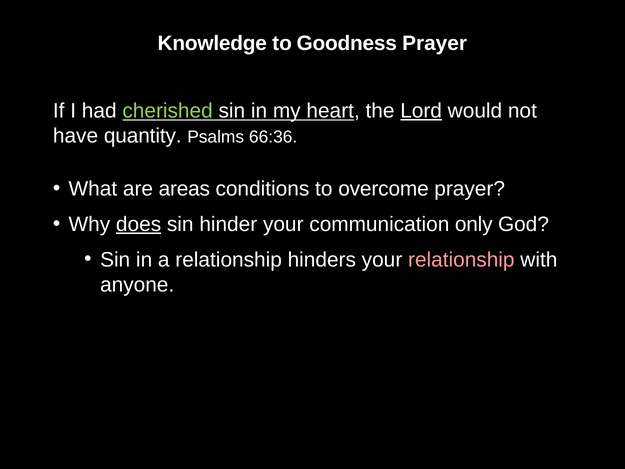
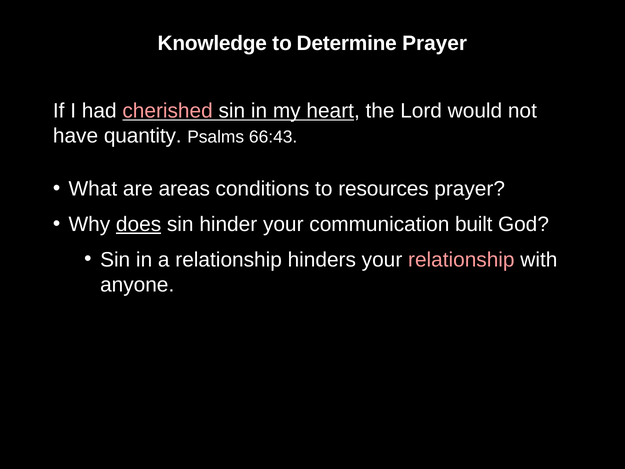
Goodness: Goodness -> Determine (347, 44)
cherished colour: light green -> pink (168, 111)
Lord underline: present -> none (421, 111)
66:36: 66:36 -> 66:43 (273, 137)
overcome: overcome -> resources (384, 189)
only: only -> built (474, 224)
